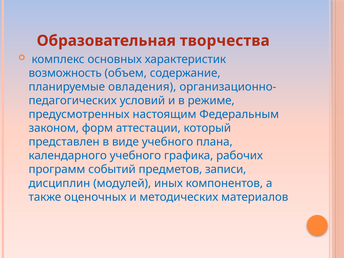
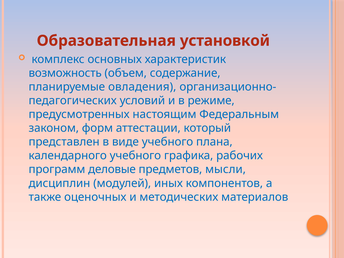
творчества: творчества -> установкой (225, 41)
событий: событий -> деловые (112, 169)
записи: записи -> мысли (226, 169)
